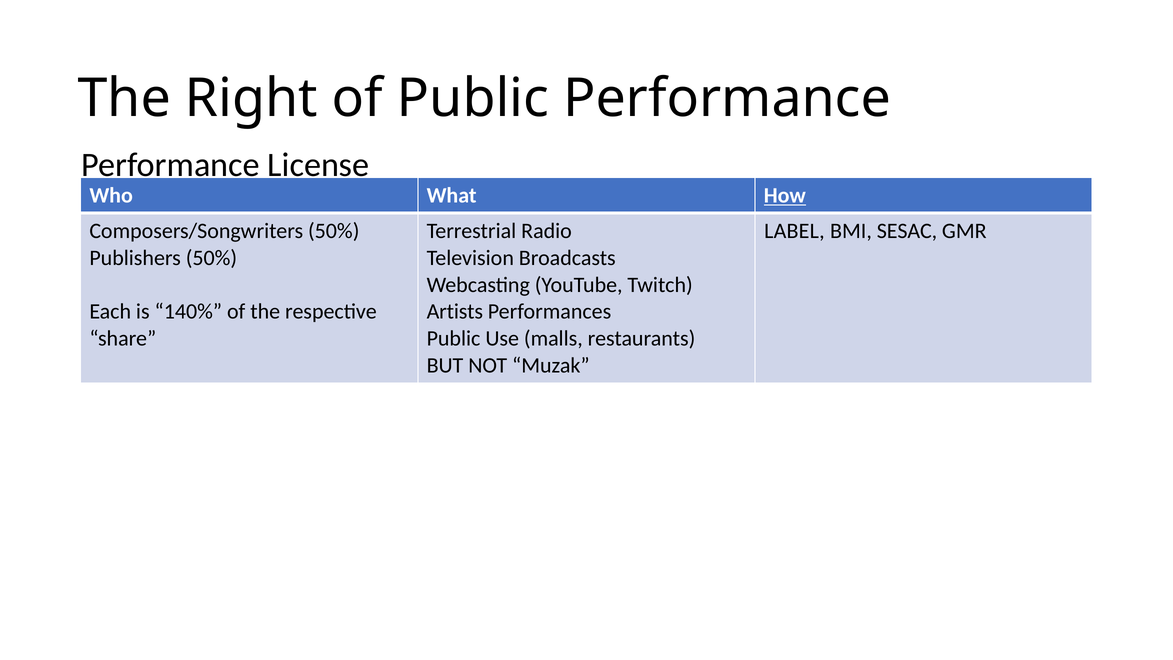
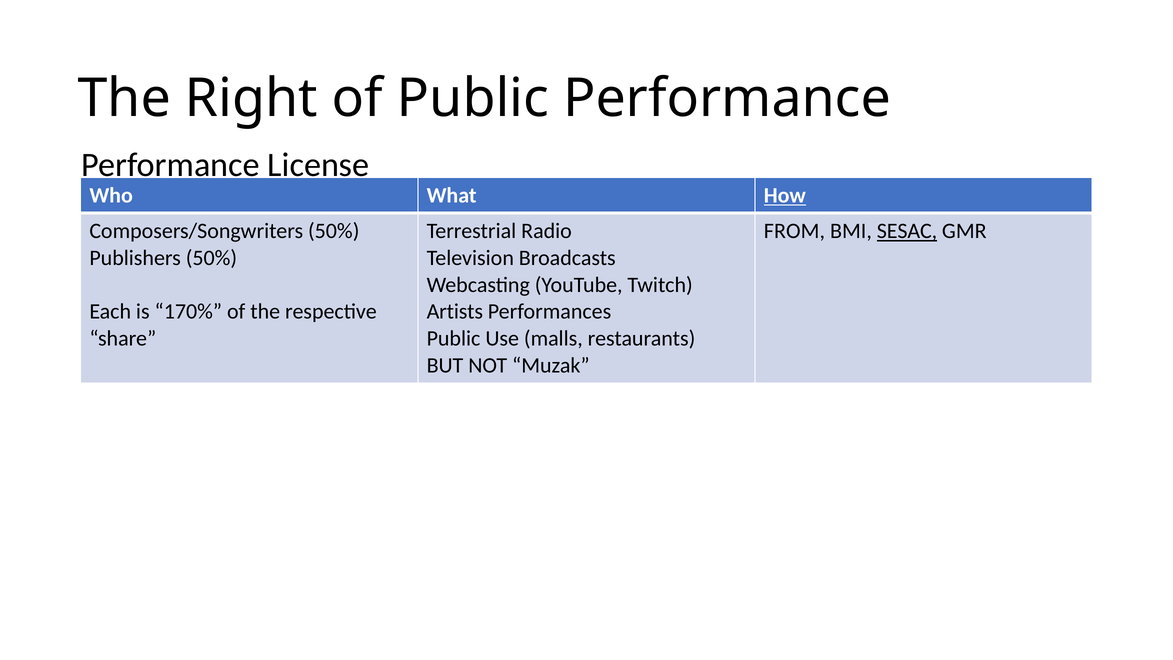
LABEL: LABEL -> FROM (794, 231)
SESAC underline: none -> present (907, 231)
140%: 140% -> 170% (188, 312)
